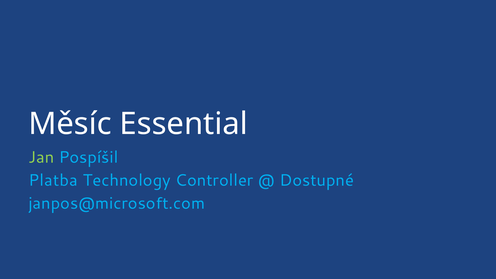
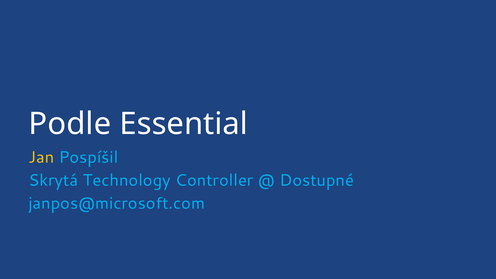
Měsíc: Měsíc -> Podle (70, 124)
Jan colour: light green -> yellow (41, 157)
Platba: Platba -> Skrytá (53, 180)
